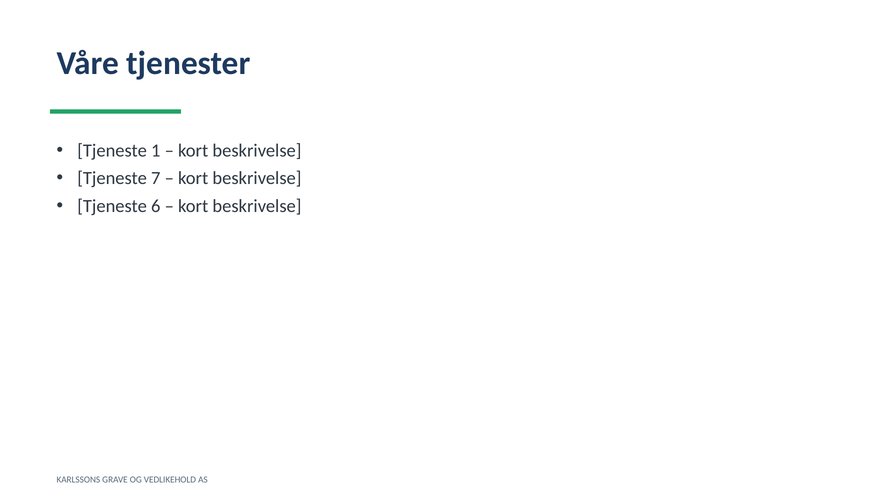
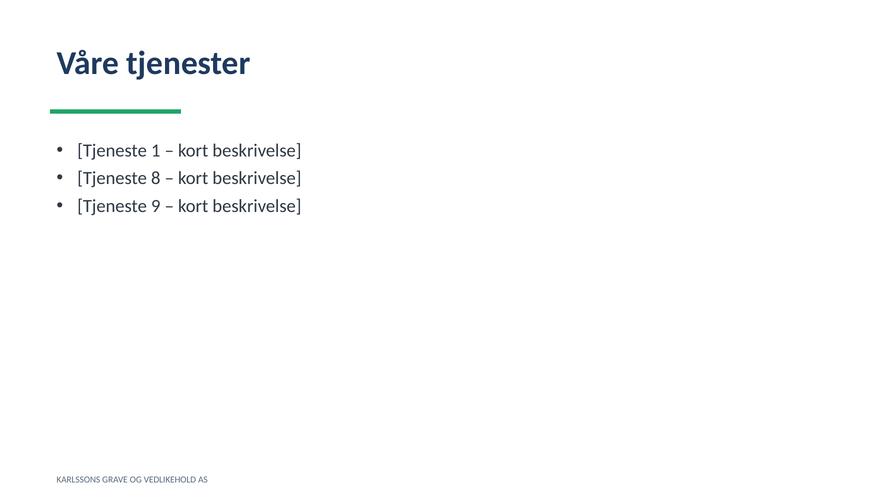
7: 7 -> 8 (156, 178)
6: 6 -> 9 (156, 206)
